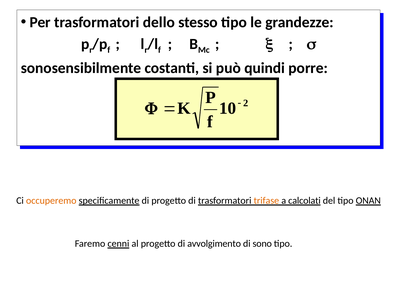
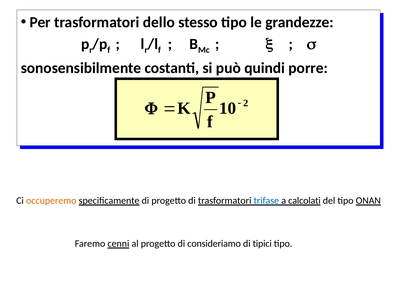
trifase colour: orange -> blue (266, 200)
avvolgimento: avvolgimento -> consideriamo (214, 243)
sono: sono -> tipici (262, 243)
